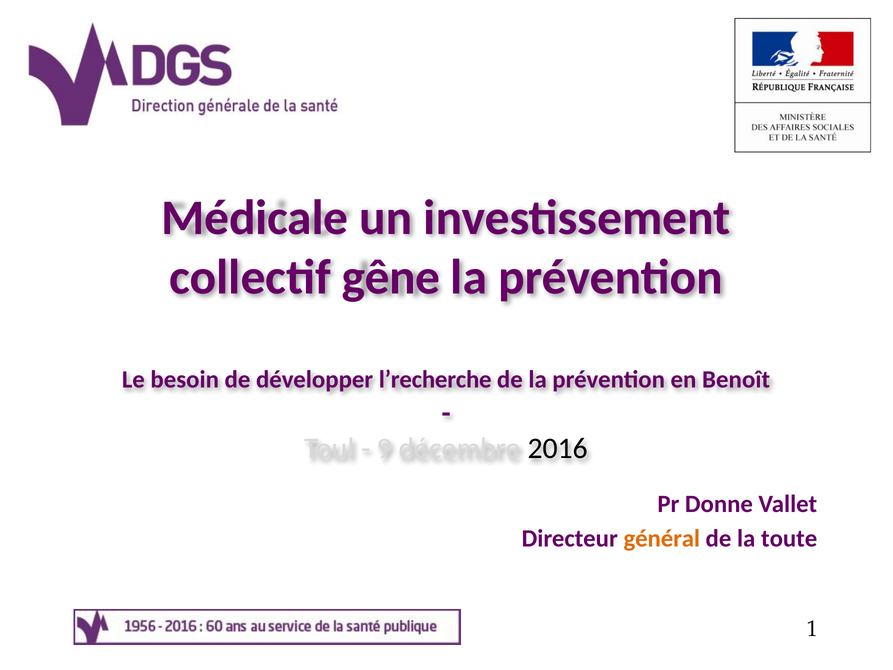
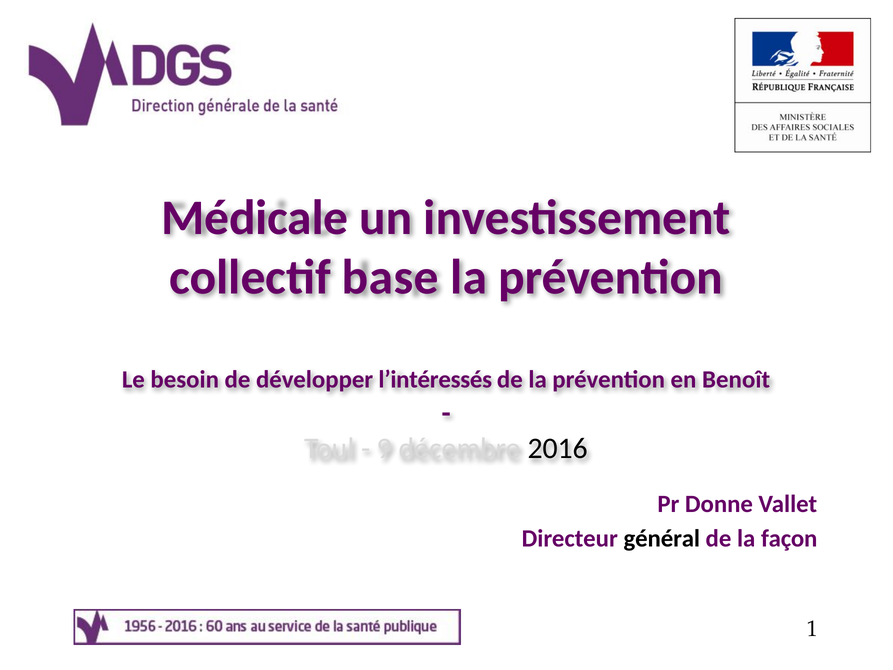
gêne: gêne -> base (390, 277)
l’recherche: l’recherche -> l’intéressés (435, 380)
général colour: orange -> black (662, 538)
toute: toute -> façon (789, 538)
